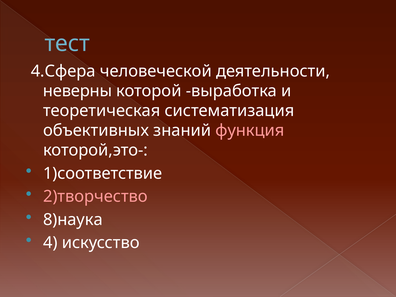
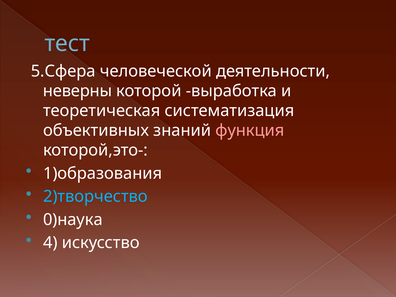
4.Сфера: 4.Сфера -> 5.Сфера (63, 71)
1)соответствие: 1)соответствие -> 1)образования (103, 173)
2)творчество colour: pink -> light blue (95, 196)
8)наука: 8)наука -> 0)наука (73, 220)
